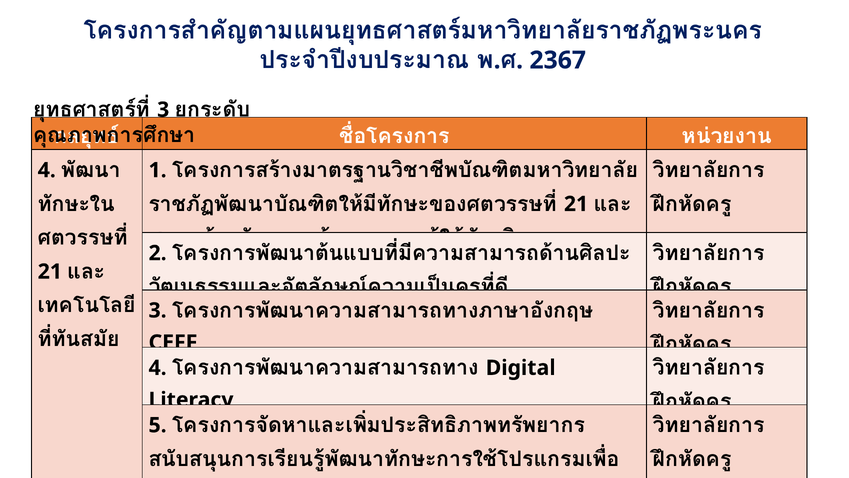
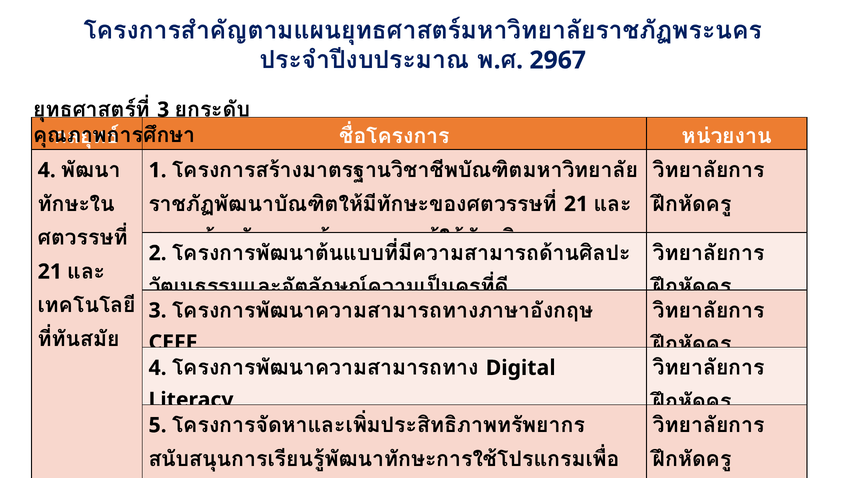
2367: 2367 -> 2967 (558, 60)
